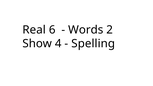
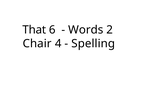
Real: Real -> That (34, 30)
Show: Show -> Chair (37, 44)
